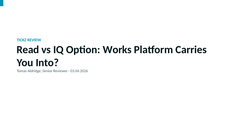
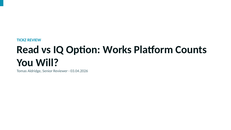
Carries: Carries -> Counts (191, 50)
Into: Into -> Will (47, 63)
